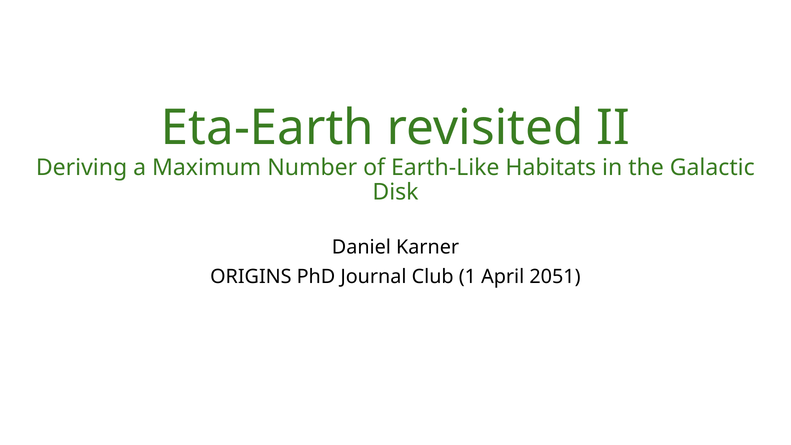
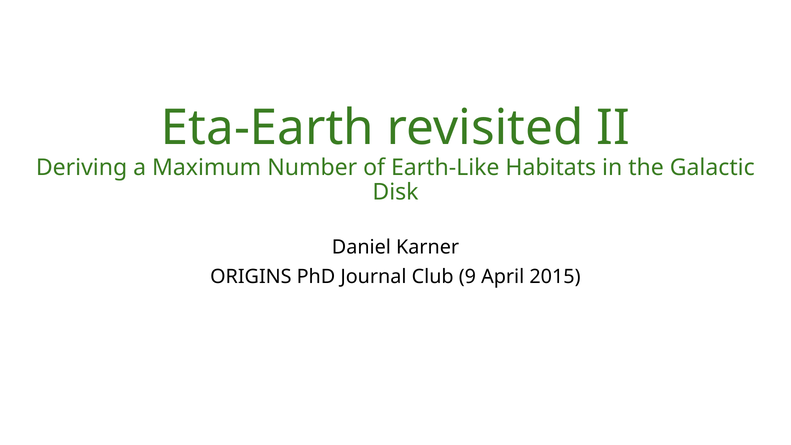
1: 1 -> 9 (467, 277)
2051: 2051 -> 2015 (555, 277)
